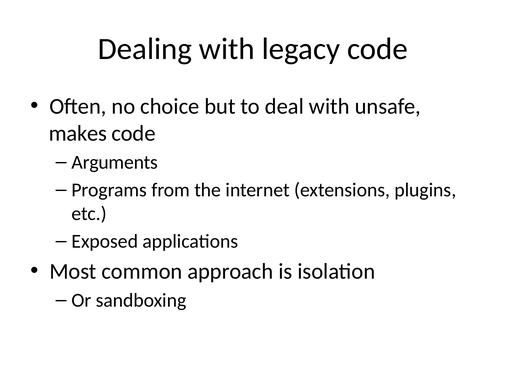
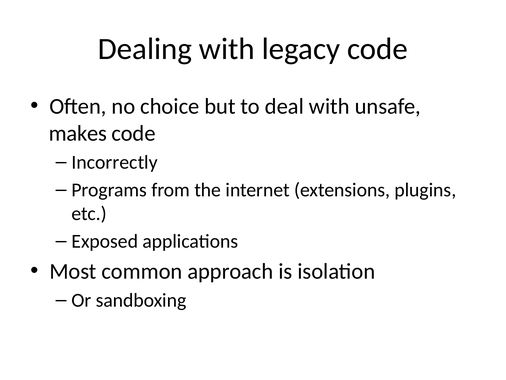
Arguments: Arguments -> Incorrectly (115, 162)
